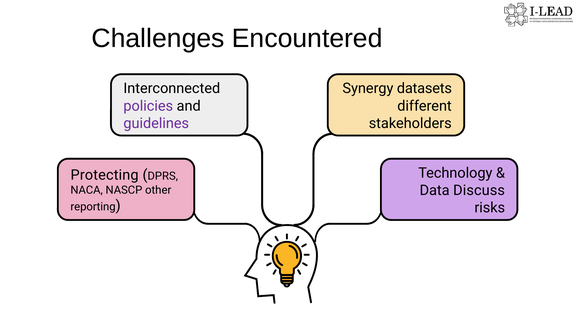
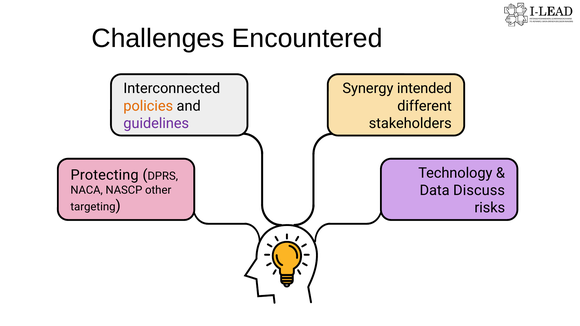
datasets: datasets -> intended (424, 89)
policies colour: purple -> orange (148, 106)
reporting: reporting -> targeting (93, 207)
